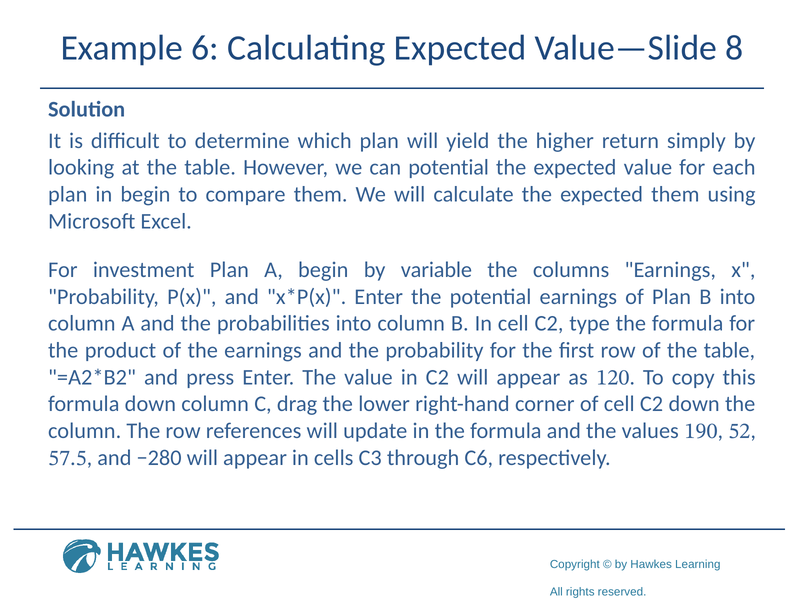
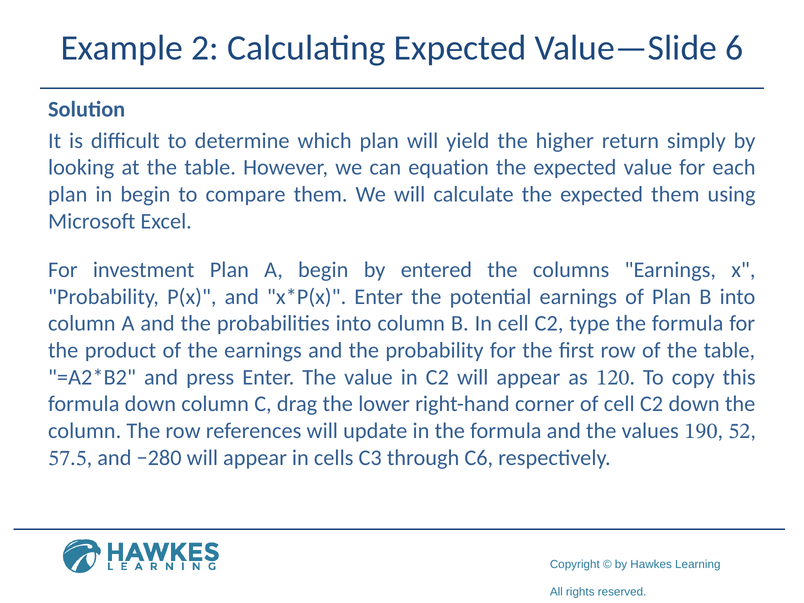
6: 6 -> 2 (205, 48)
8: 8 -> 6 (734, 48)
can potential: potential -> equation (449, 168)
variable: variable -> entered (436, 270)
